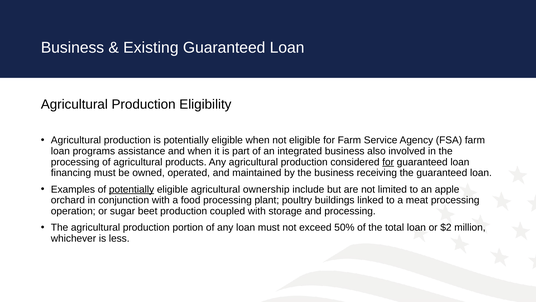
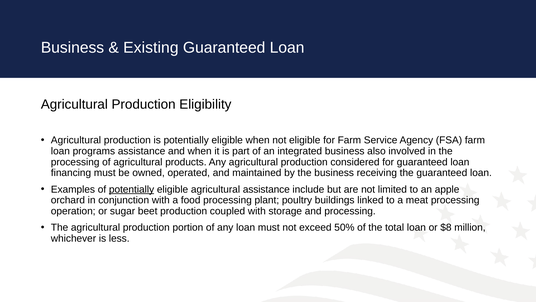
for underline: present -> none (388, 162)
agricultural ownership: ownership -> assistance (266, 189)
$2: $2 -> $8 (446, 227)
